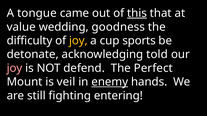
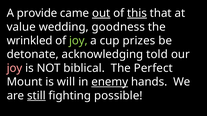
tongue: tongue -> provide (37, 13)
out underline: none -> present (101, 13)
difficulty: difficulty -> wrinkled (30, 41)
joy colour: yellow -> light green (78, 41)
sports: sports -> prizes (139, 41)
defend: defend -> biblical (84, 68)
veil: veil -> will (66, 82)
still underline: none -> present (36, 96)
entering: entering -> possible (118, 96)
